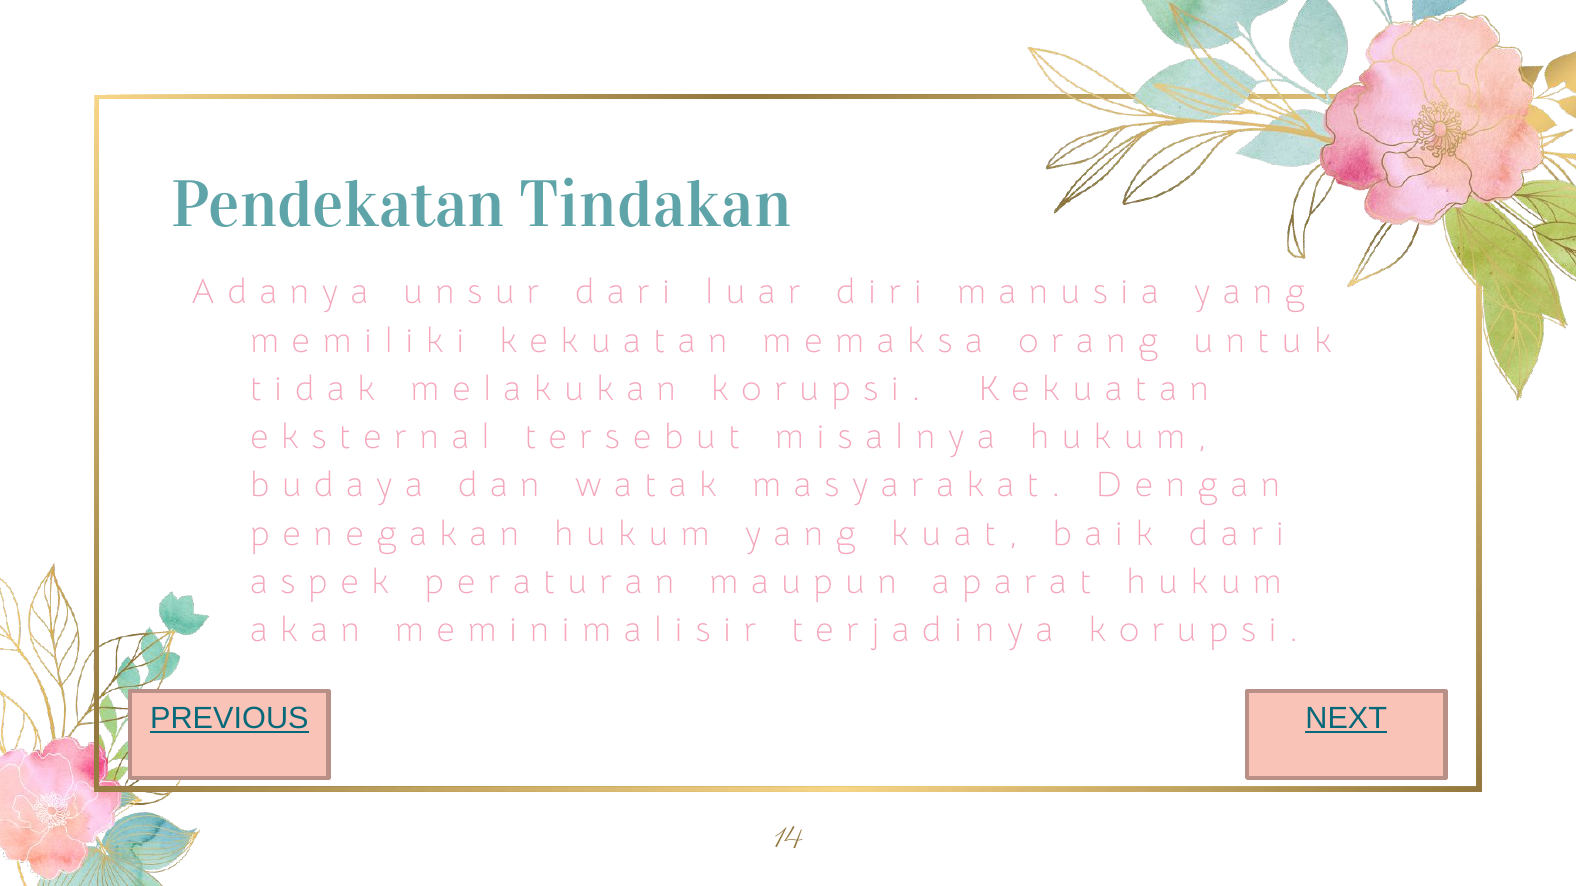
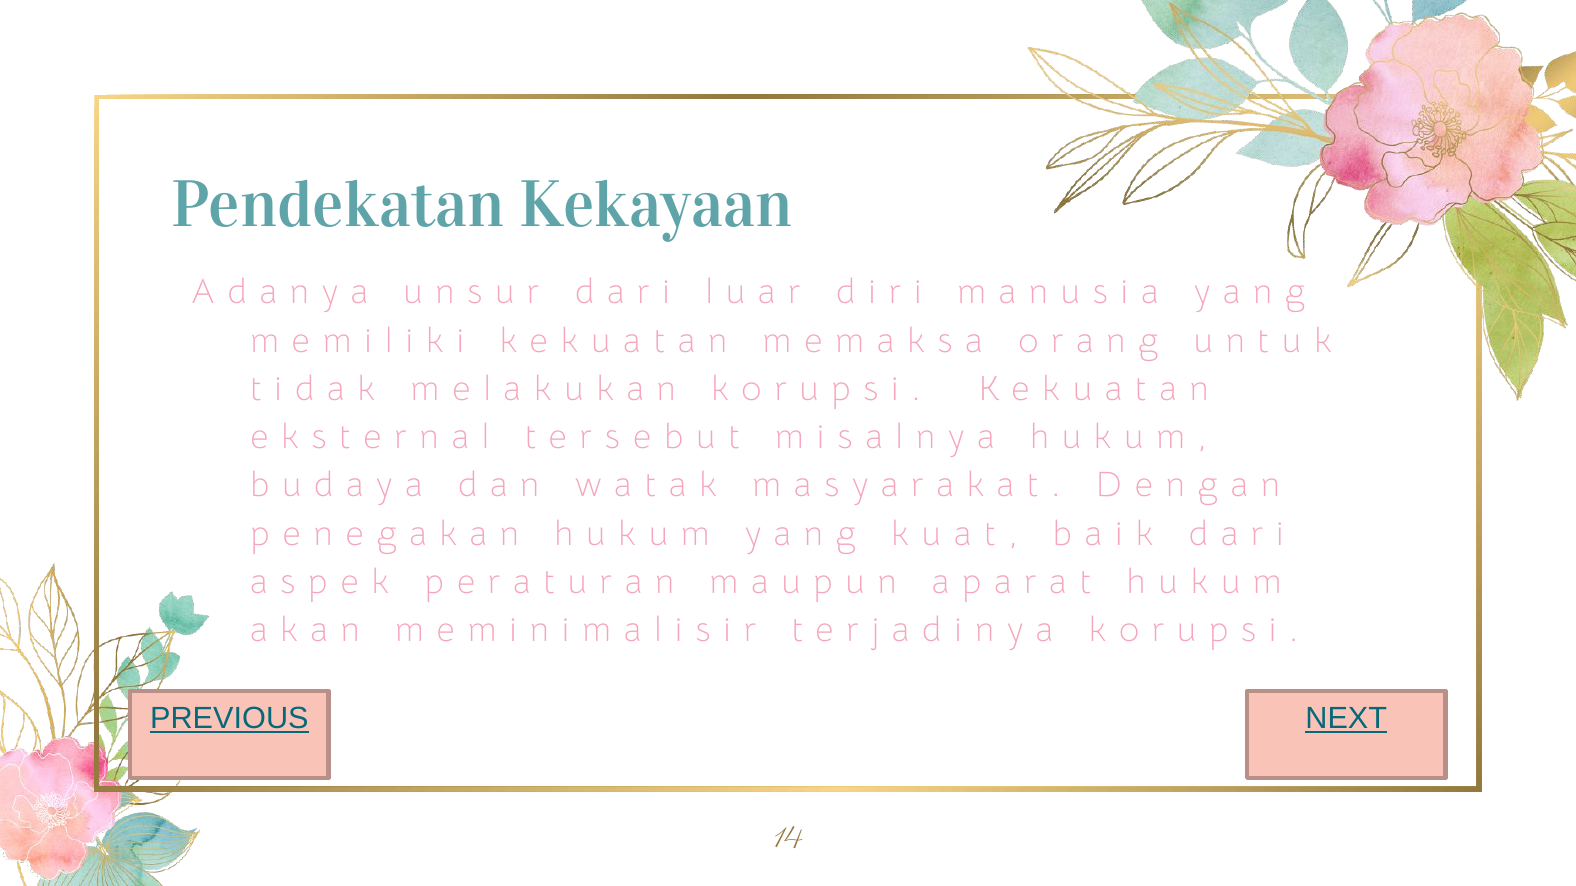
Tindakan: Tindakan -> Kekayaan (656, 205)
